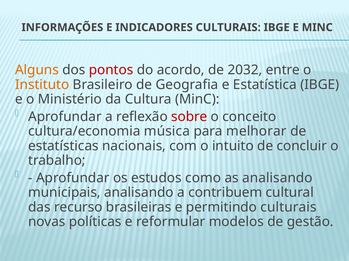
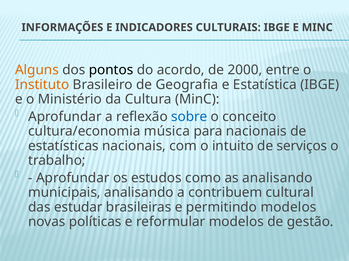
pontos colour: red -> black (111, 70)
2032: 2032 -> 2000 (245, 70)
sobre colour: red -> blue (189, 117)
para melhorar: melhorar -> nacionais (256, 132)
concluir: concluir -> serviços (302, 146)
recurso: recurso -> estudar (78, 208)
permitindo culturais: culturais -> modelos (289, 208)
